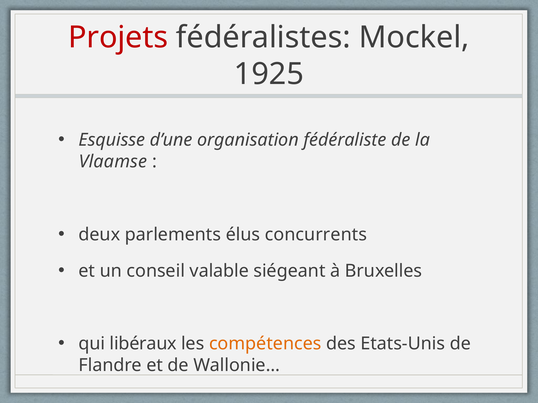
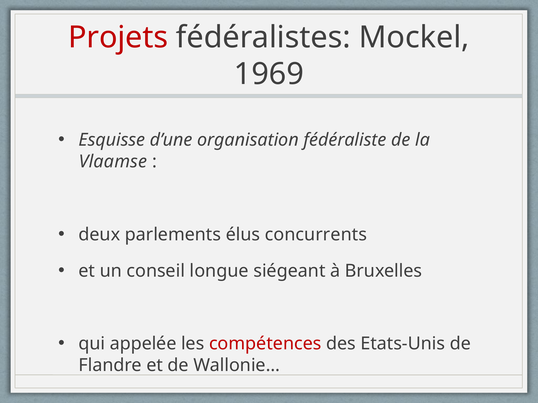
1925: 1925 -> 1969 (269, 74)
valable: valable -> longue (219, 271)
libéraux: libéraux -> appelée (143, 344)
compétences colour: orange -> red (265, 344)
